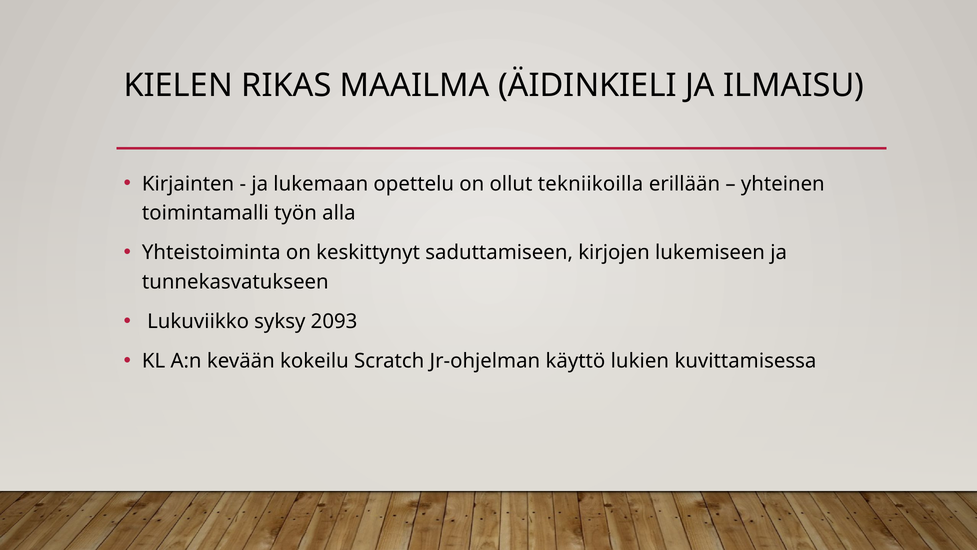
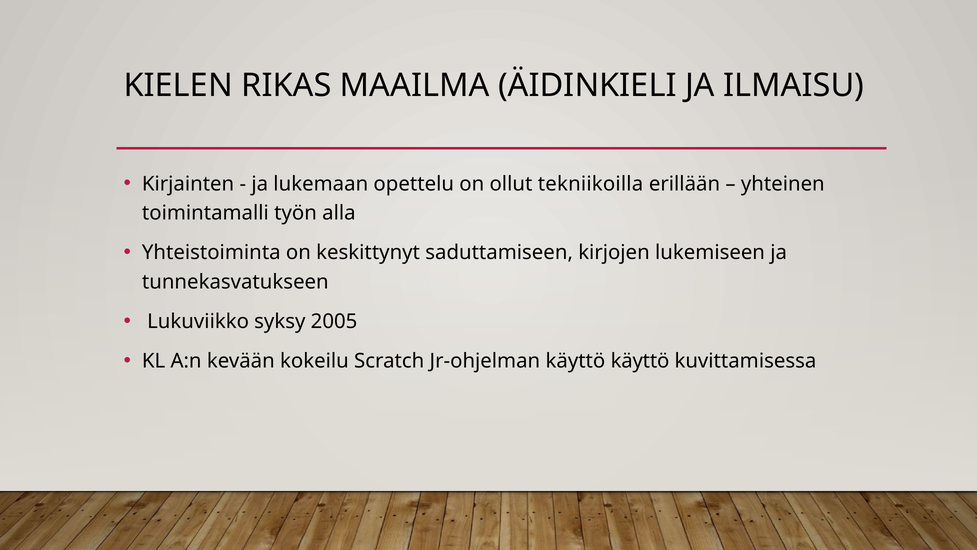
2093: 2093 -> 2005 (334, 321)
käyttö lukien: lukien -> käyttö (640, 361)
